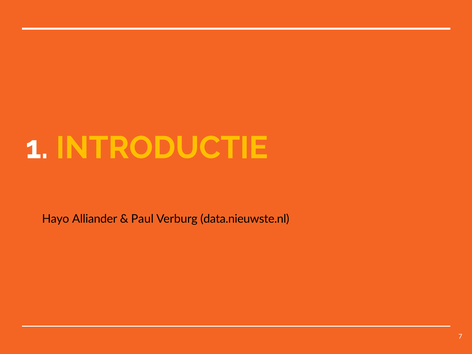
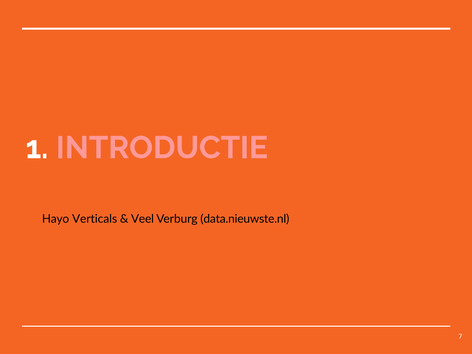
INTRODUCTIE colour: yellow -> pink (162, 148)
Alliander: Alliander -> Verticals (95, 219)
Paul: Paul -> Veel (142, 219)
